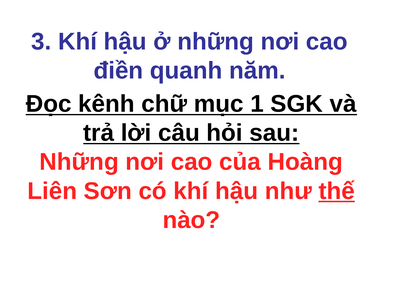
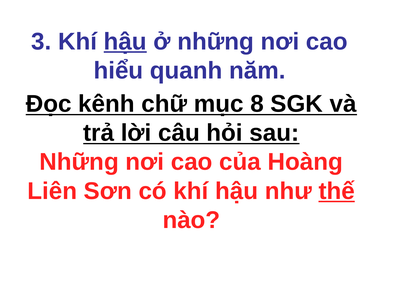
hậu underline: none -> present (125, 42)
điền: điền -> hiểu (118, 71)
1: 1 -> 8 (257, 104)
